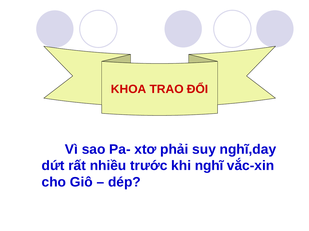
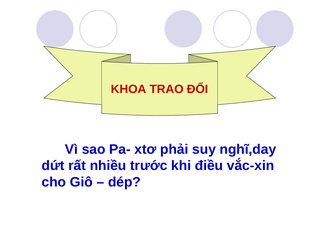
nghĩ: nghĩ -> điều (209, 166)
